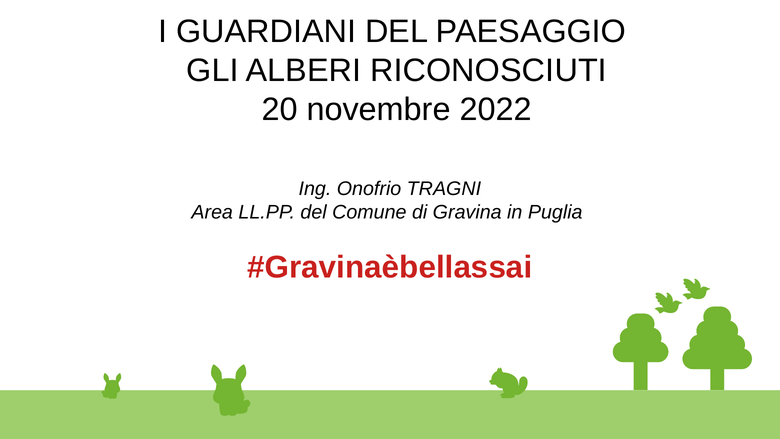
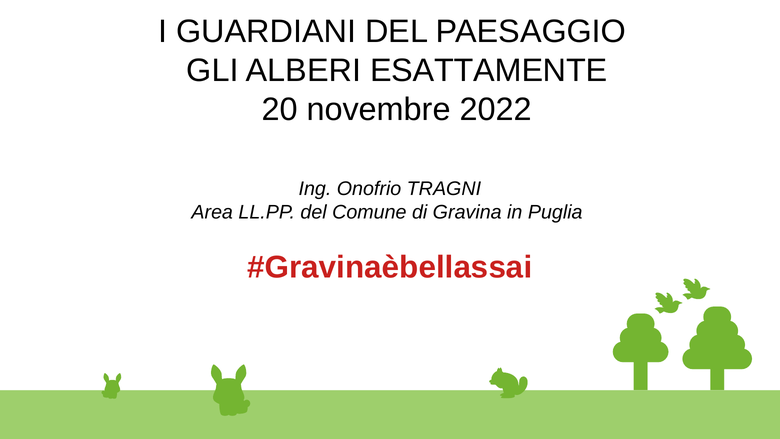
RICONOSCIUTI: RICONOSCIUTI -> ESATTAMENTE (489, 71)
